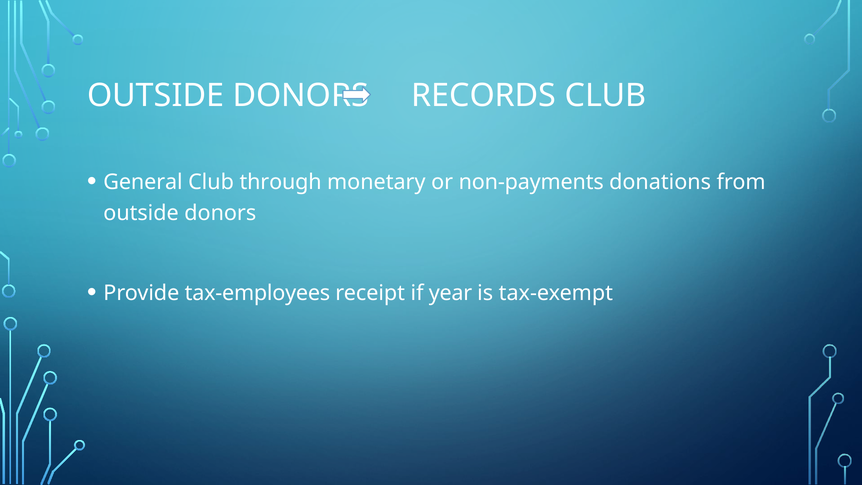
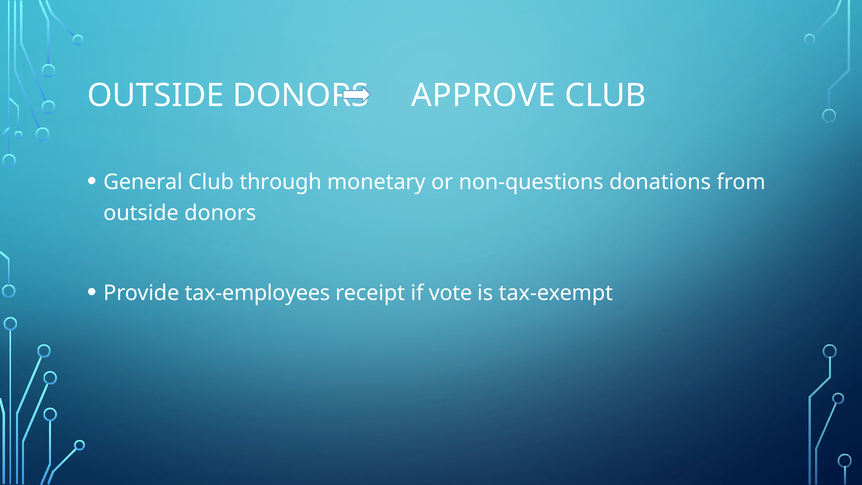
RECORDS: RECORDS -> APPROVE (483, 96)
non-payments: non-payments -> non-questions (531, 182)
year: year -> vote (451, 293)
